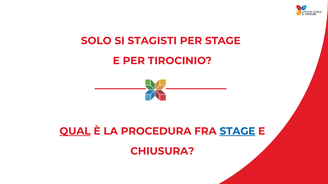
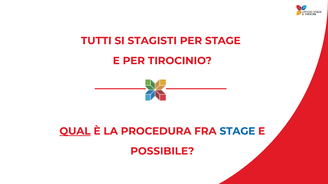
SOLO: SOLO -> TUTTI (96, 41)
STAGE underline: present -> none (237, 131)
CHIUSURA: CHIUSURA -> POSSIBILE (162, 152)
